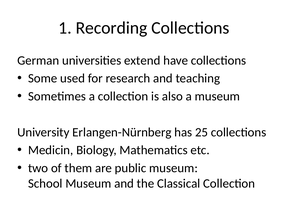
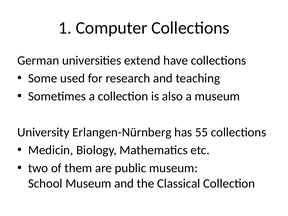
Recording: Recording -> Computer (111, 28)
25: 25 -> 55 (202, 132)
